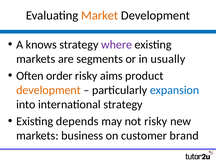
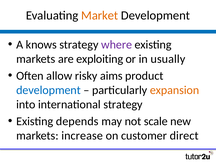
segments: segments -> exploiting (100, 59)
order: order -> allow (59, 76)
development colour: orange -> blue (48, 90)
expansion colour: blue -> orange (175, 90)
not risky: risky -> scale (156, 121)
business: business -> increase (82, 136)
brand: brand -> direct (184, 136)
